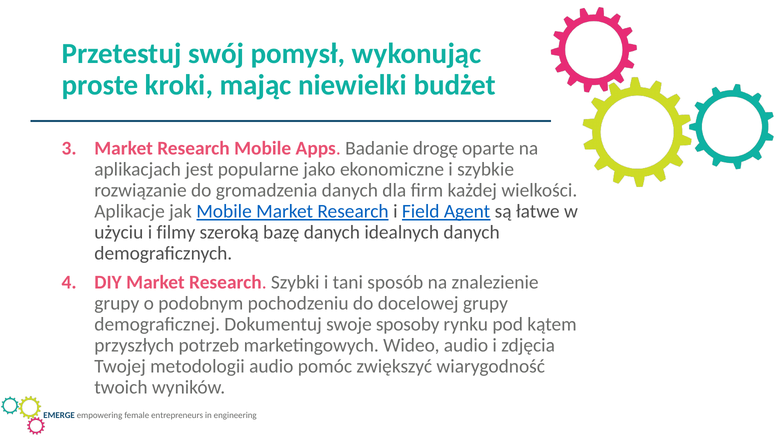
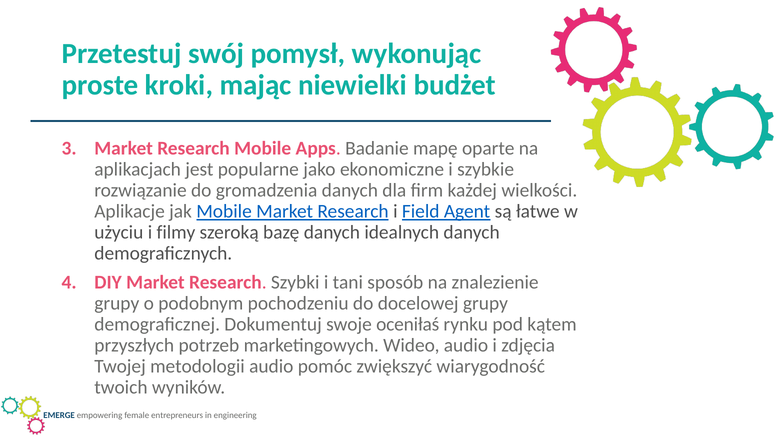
drogę: drogę -> mapę (435, 148)
sposoby: sposoby -> oceniłaś (408, 324)
